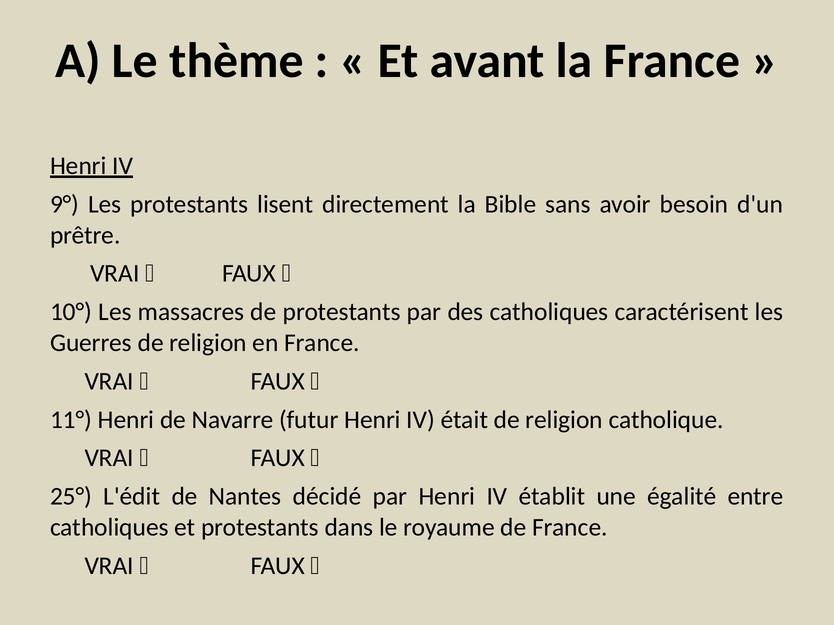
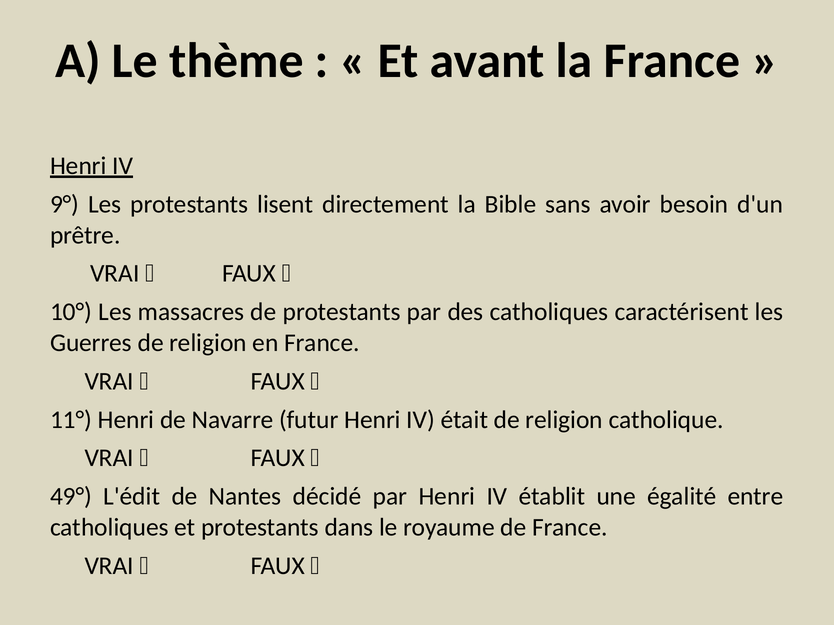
25°: 25° -> 49° (71, 497)
